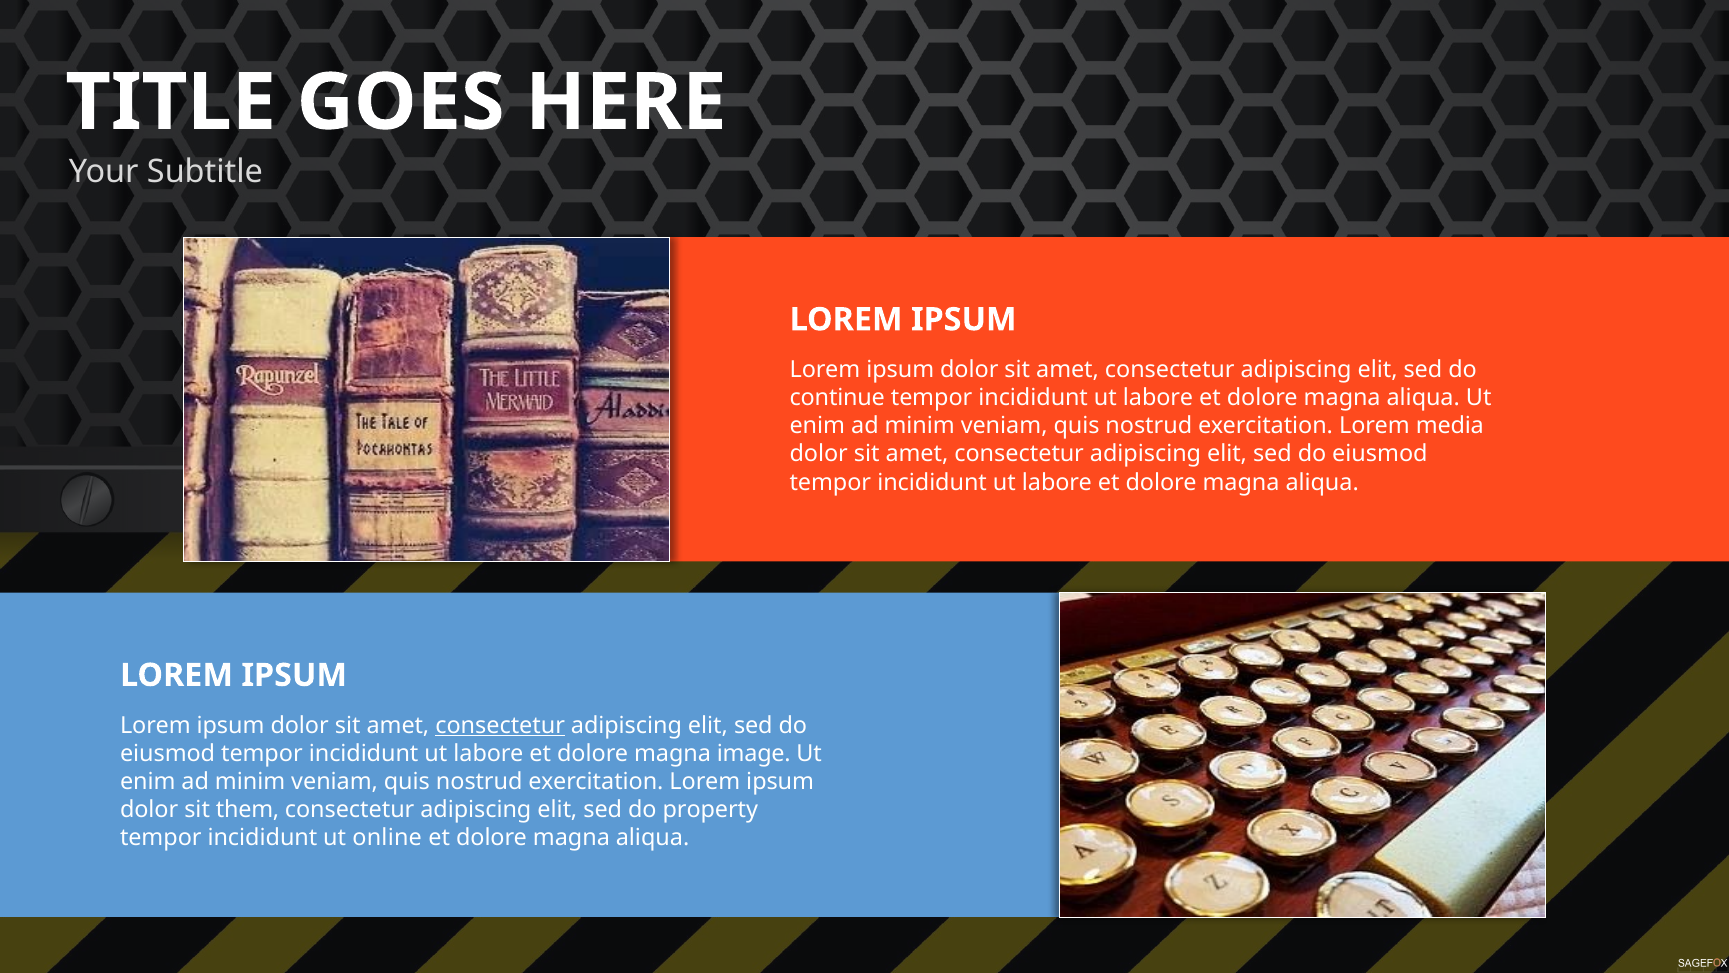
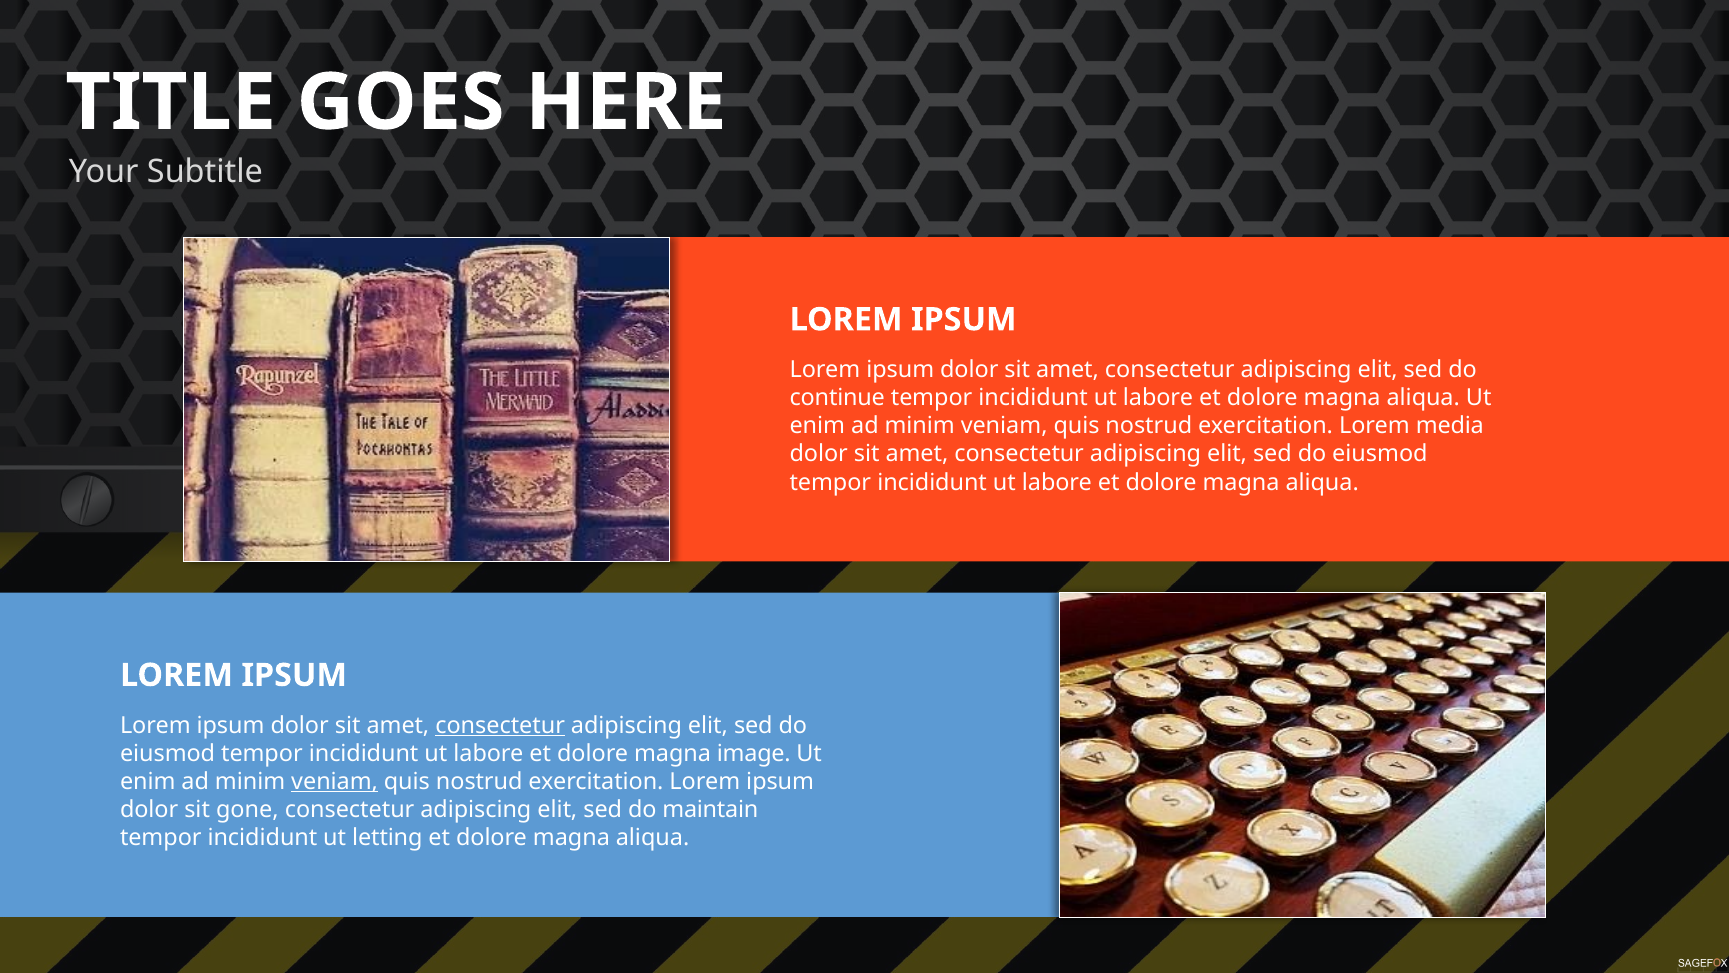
veniam underline: none -> present (335, 781)
them: them -> gone (247, 809)
property: property -> maintain (710, 809)
online: online -> letting (387, 838)
